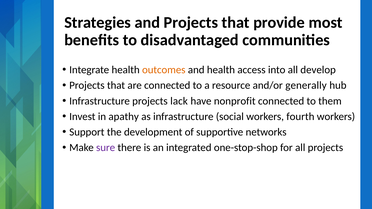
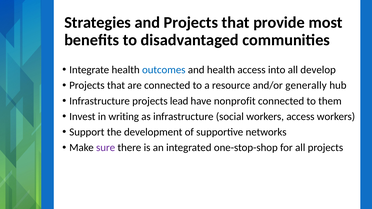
outcomes colour: orange -> blue (164, 70)
lack: lack -> lead (179, 101)
apathy: apathy -> writing (124, 117)
workers fourth: fourth -> access (300, 117)
